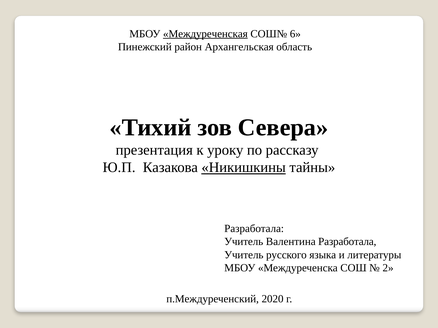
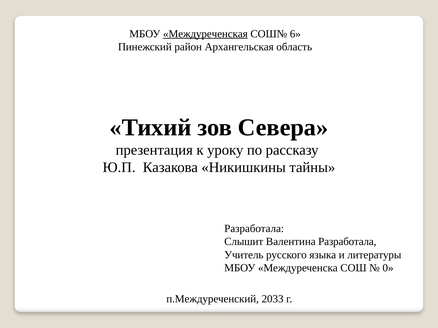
Никишкины underline: present -> none (244, 168)
Учитель: Учитель -> Слышит (244, 242)
2: 2 -> 0 (388, 268)
2020: 2020 -> 2033 (273, 299)
